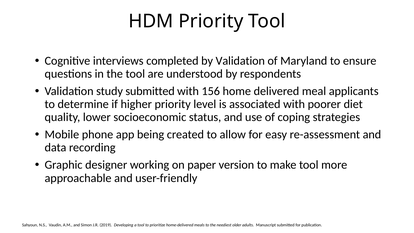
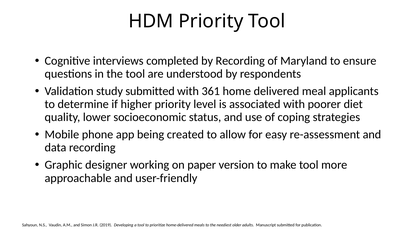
by Validation: Validation -> Recording (240, 61)
156: 156 -> 361 (211, 91)
